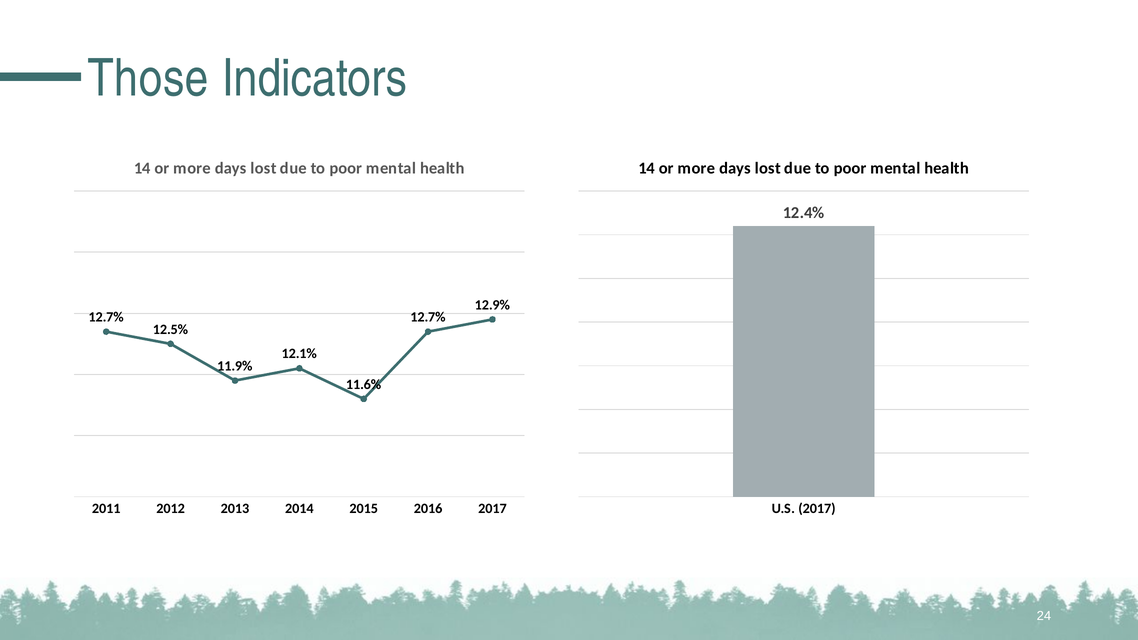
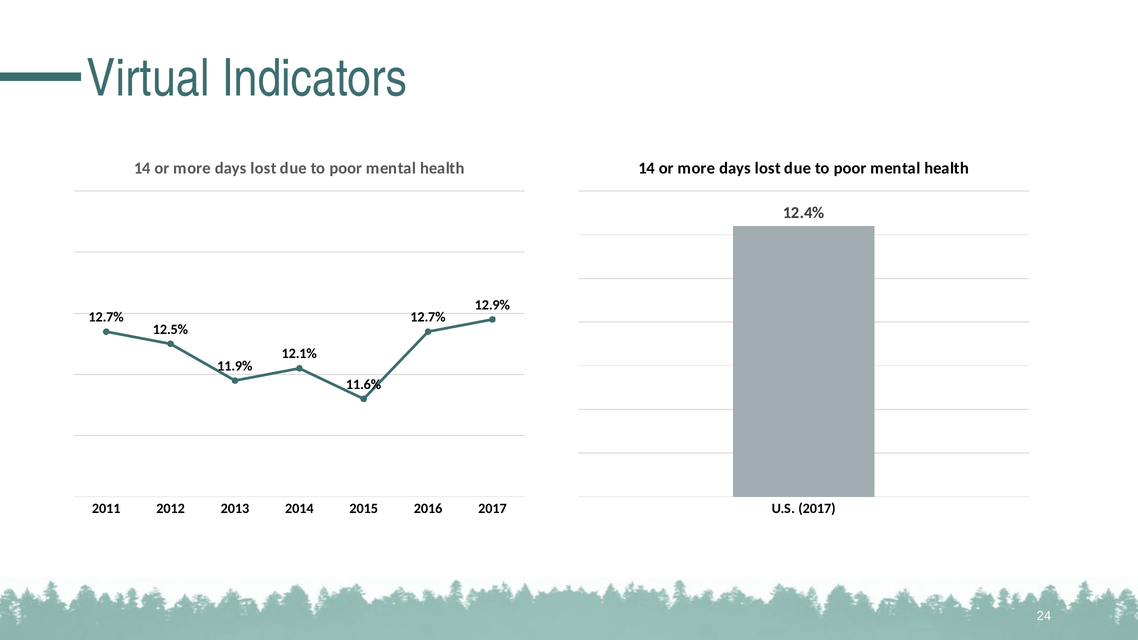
Those: Those -> Virtual (148, 79)
